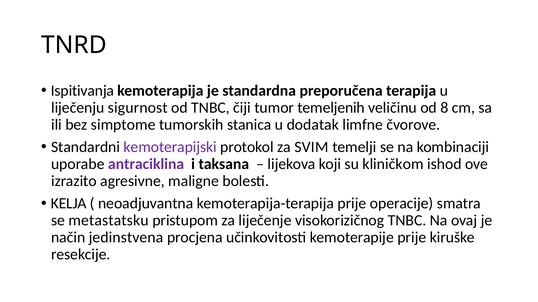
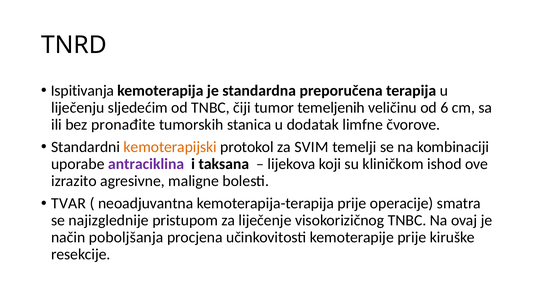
sigurnost: sigurnost -> sljedećim (138, 108)
8: 8 -> 6 (444, 108)
simptome: simptome -> pronađite (123, 125)
kemoterapijski colour: purple -> orange (170, 147)
KELJA: KELJA -> TVAR (69, 204)
metastatsku: metastatsku -> najizglednije (109, 221)
jedinstvena: jedinstvena -> poboljšanja (126, 238)
